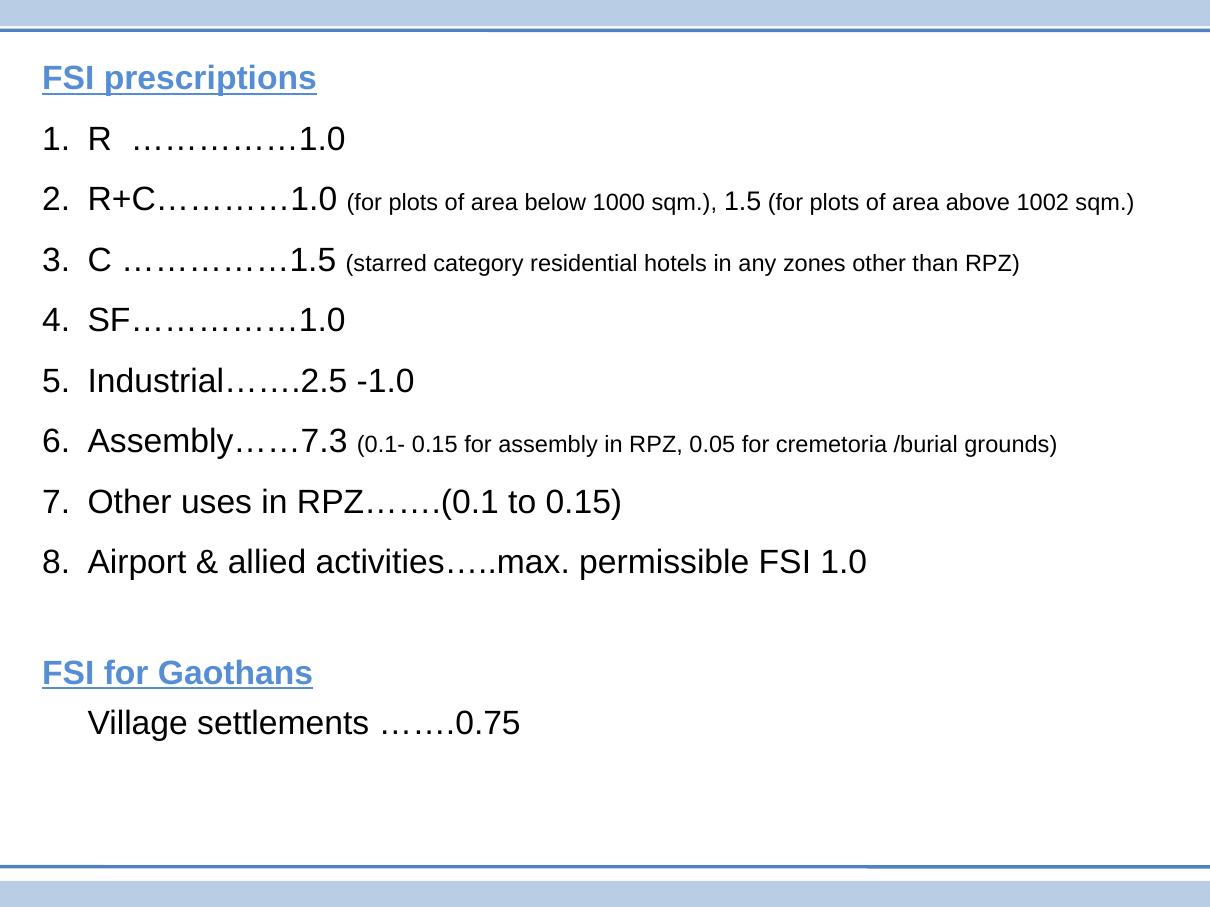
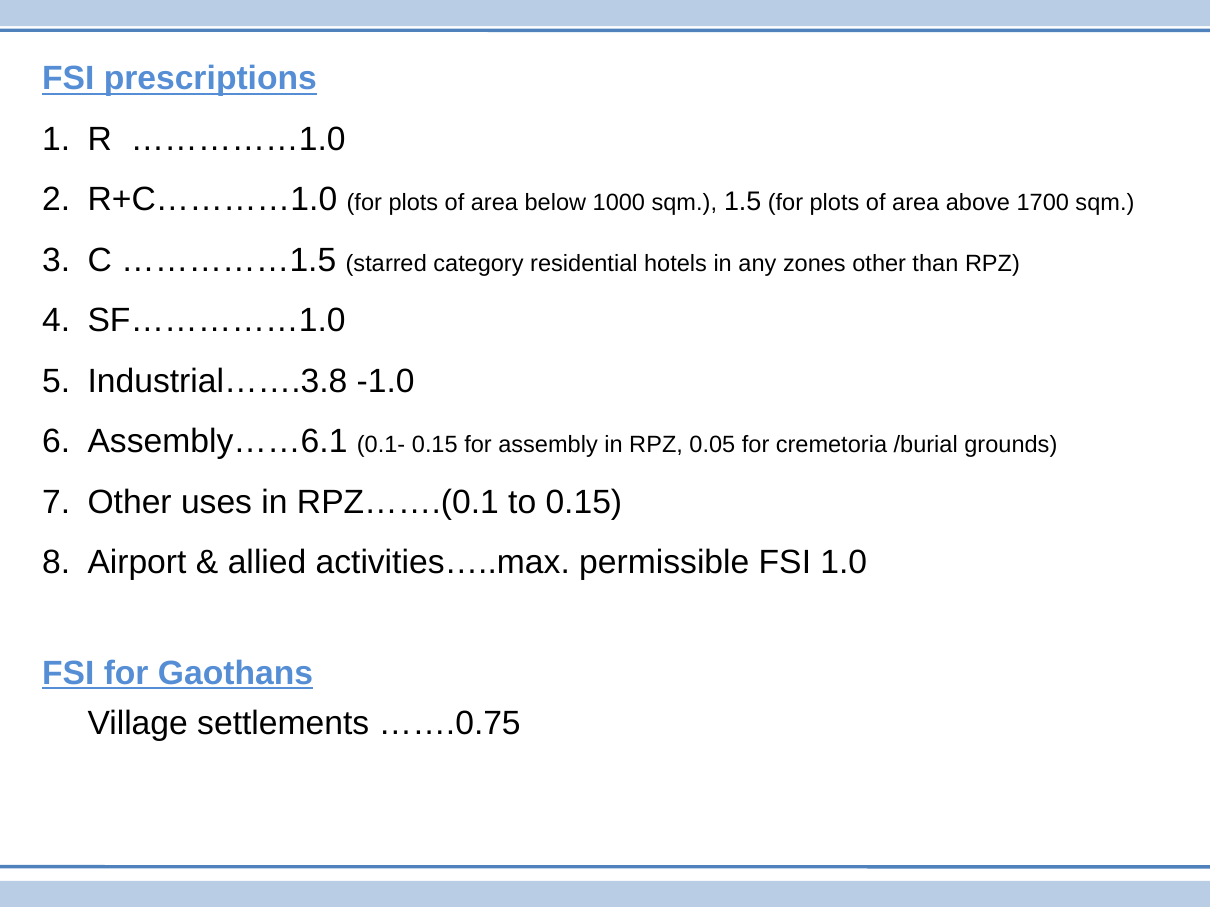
1002: 1002 -> 1700 (1043, 203)
Industrial…….2.5: Industrial…….2.5 -> Industrial…….3.8 (217, 381)
Assembly……7.3: Assembly……7.3 -> Assembly……6.1 (218, 442)
